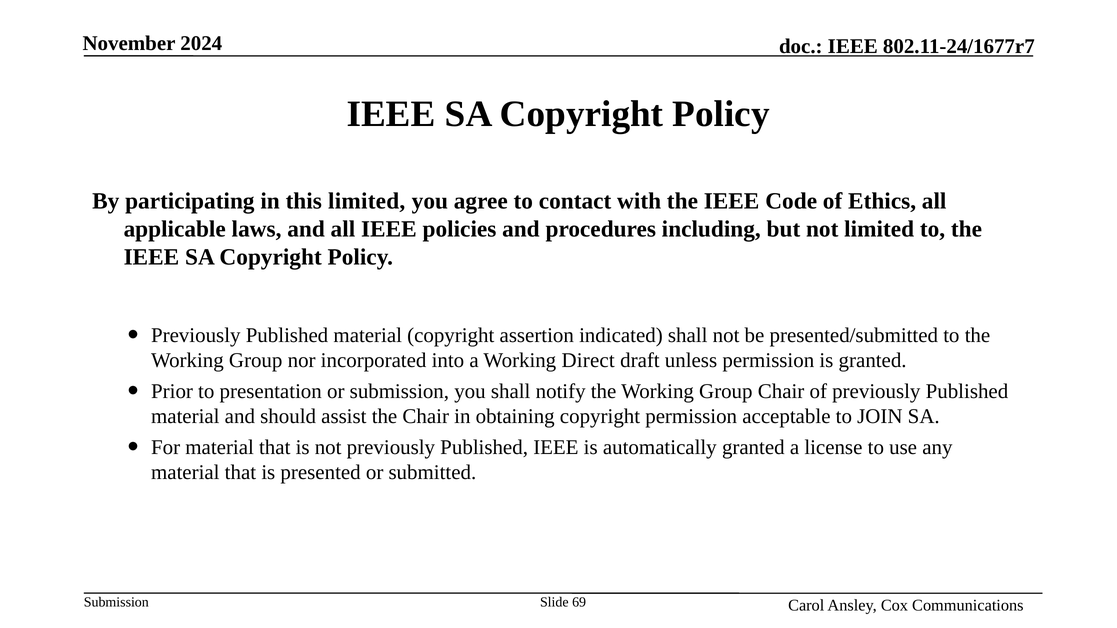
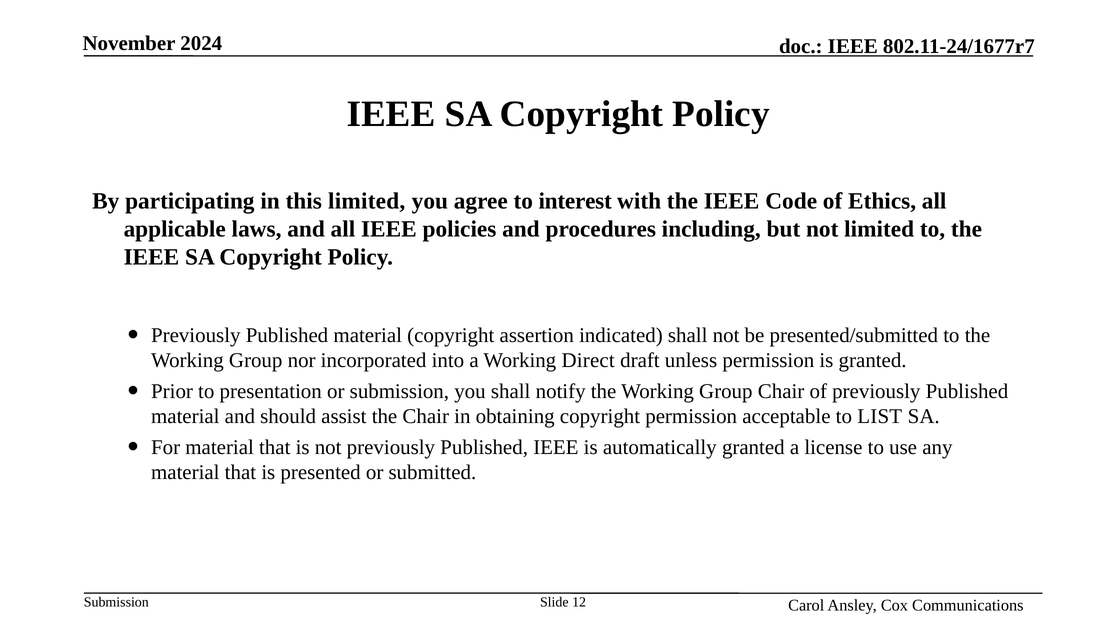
contact: contact -> interest (575, 201)
JOIN: JOIN -> LIST (880, 417)
69: 69 -> 12 (579, 603)
